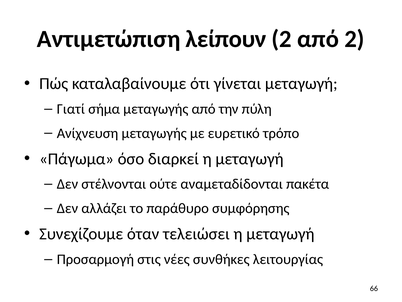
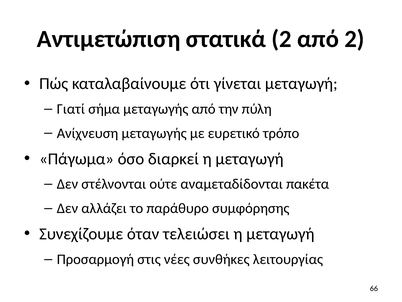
λείπουν: λείπουν -> στατικά (226, 39)
